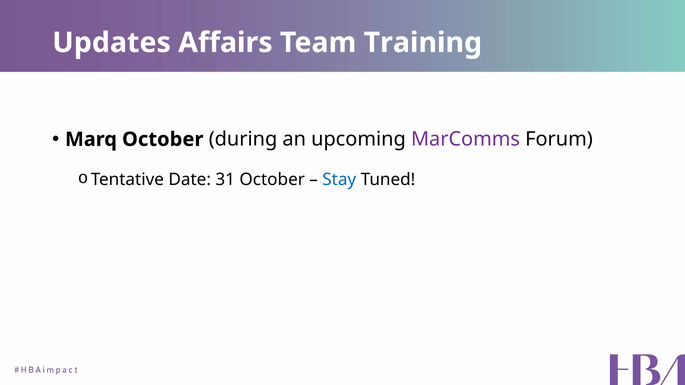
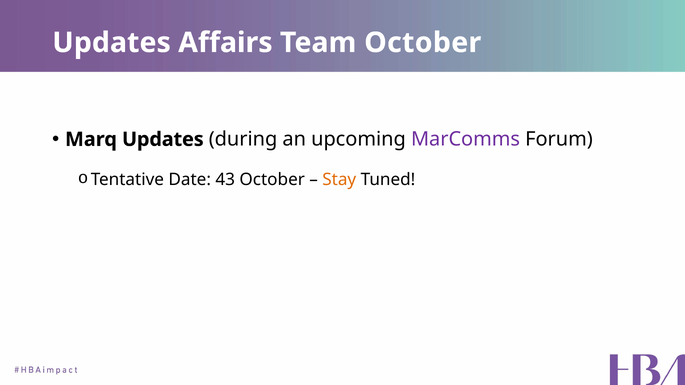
Team Training: Training -> October (423, 43)
Marq October: October -> Updates (163, 139)
31: 31 -> 43 (225, 180)
Stay colour: blue -> orange (339, 180)
